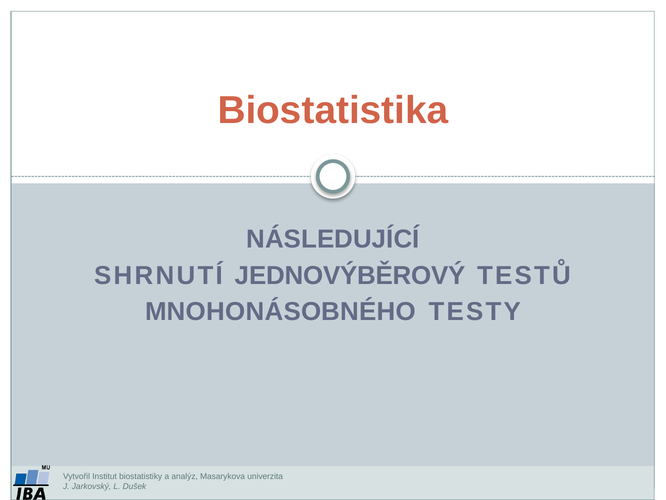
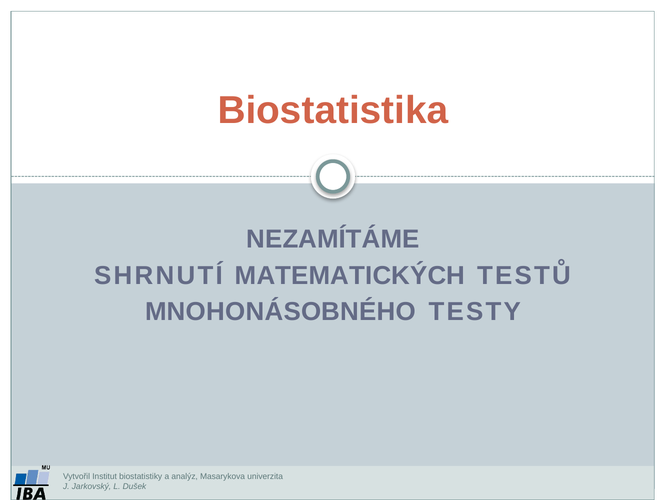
NÁSLEDUJÍCÍ: NÁSLEDUJÍCÍ -> NEZAMÍTÁME (333, 239)
JEDNOVÝBĚROVÝ: JEDNOVÝBĚROVÝ -> MATEMATICKÝCH (350, 275)
